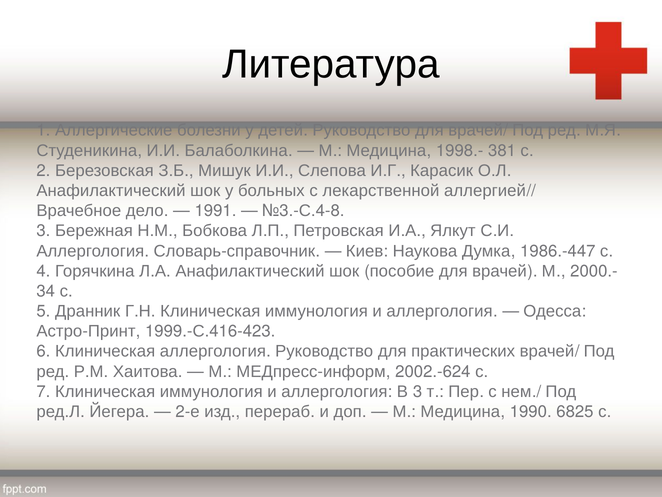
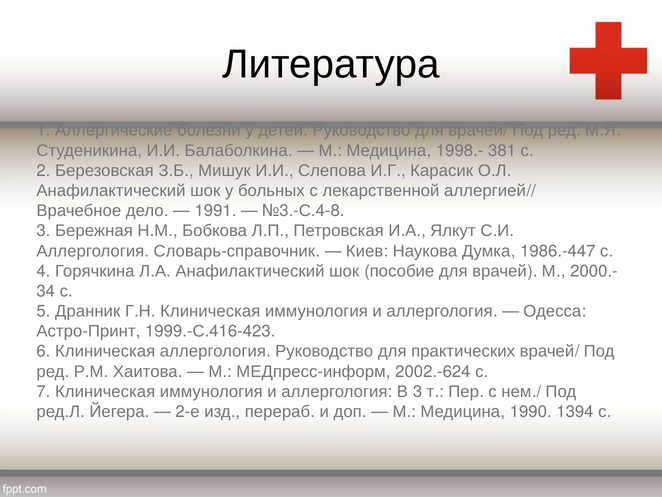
6825: 6825 -> 1394 (575, 411)
